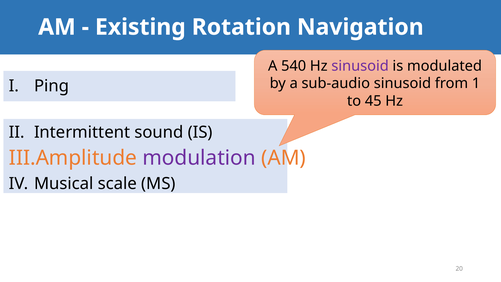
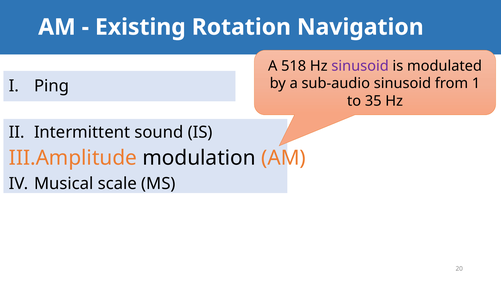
540: 540 -> 518 (294, 66)
45: 45 -> 35 (373, 101)
modulation colour: purple -> black (199, 158)
